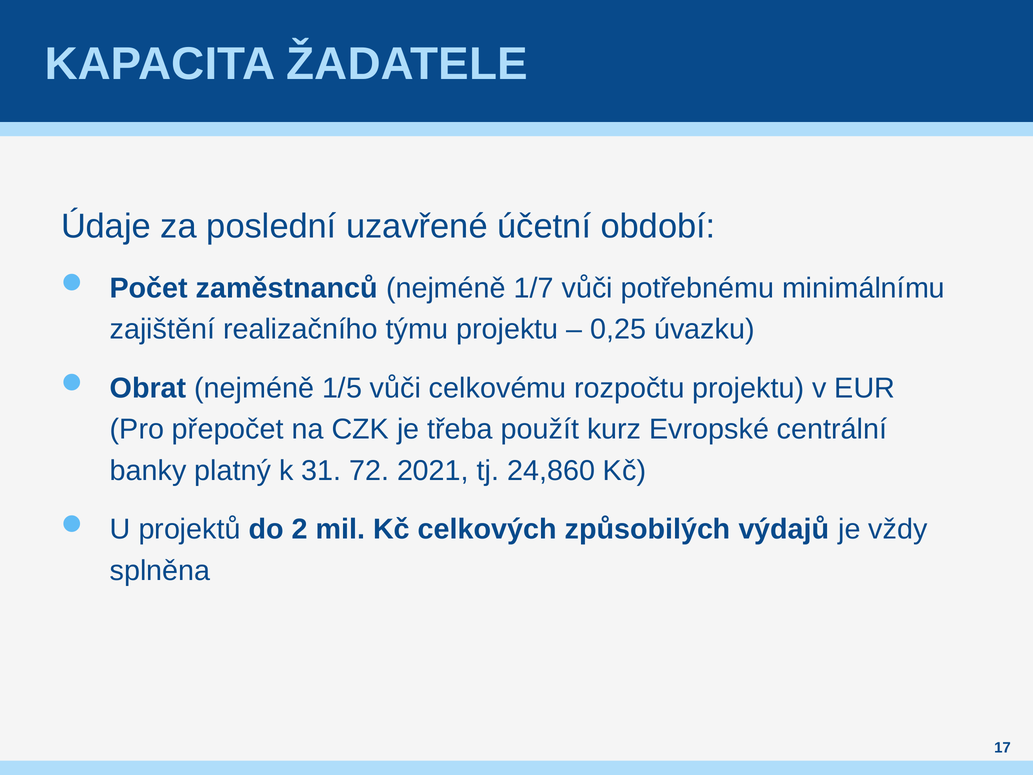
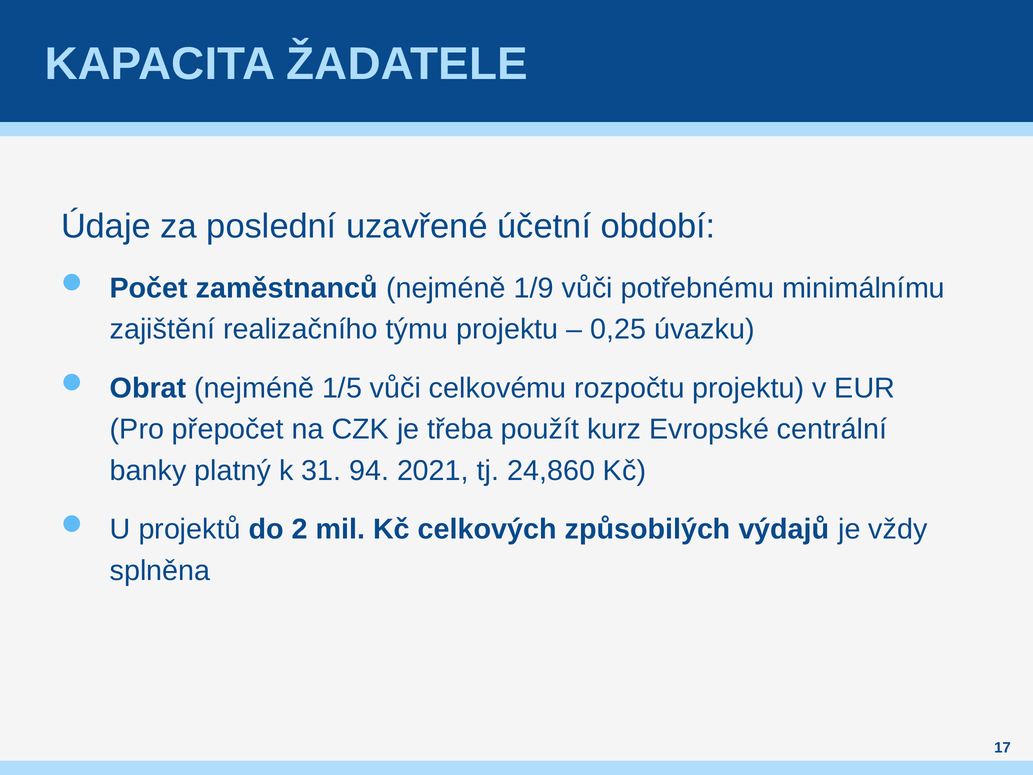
1/7: 1/7 -> 1/9 (534, 288)
72: 72 -> 94 (369, 471)
